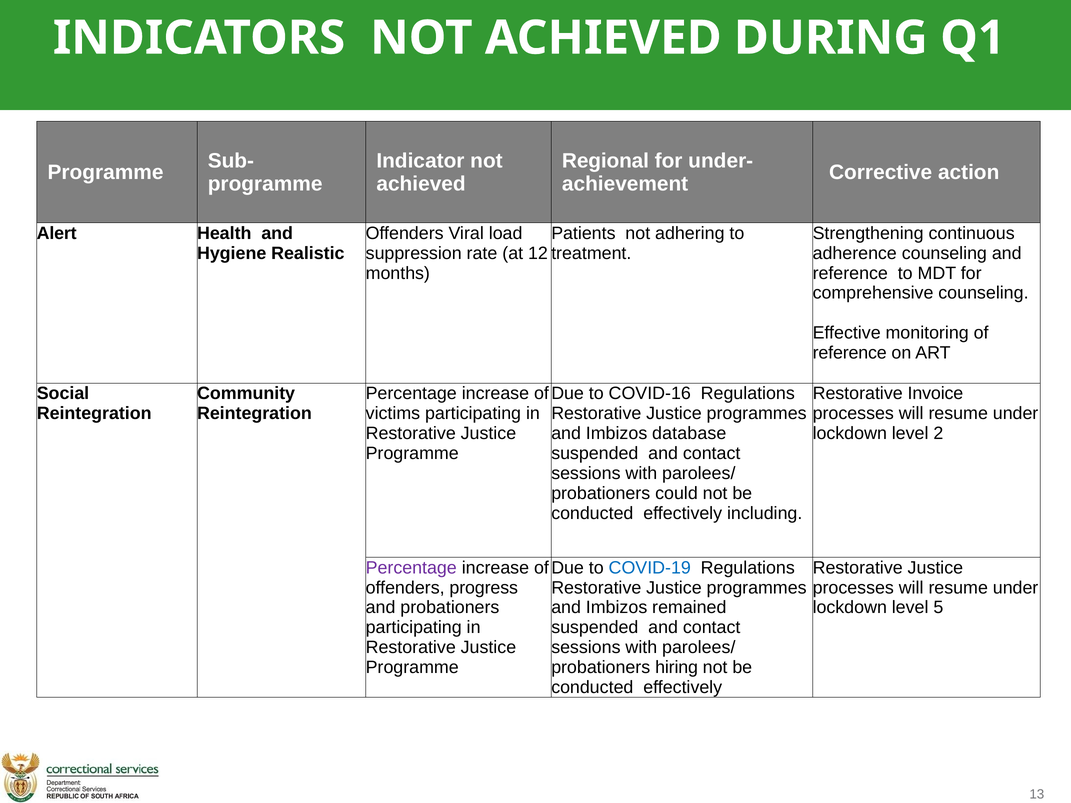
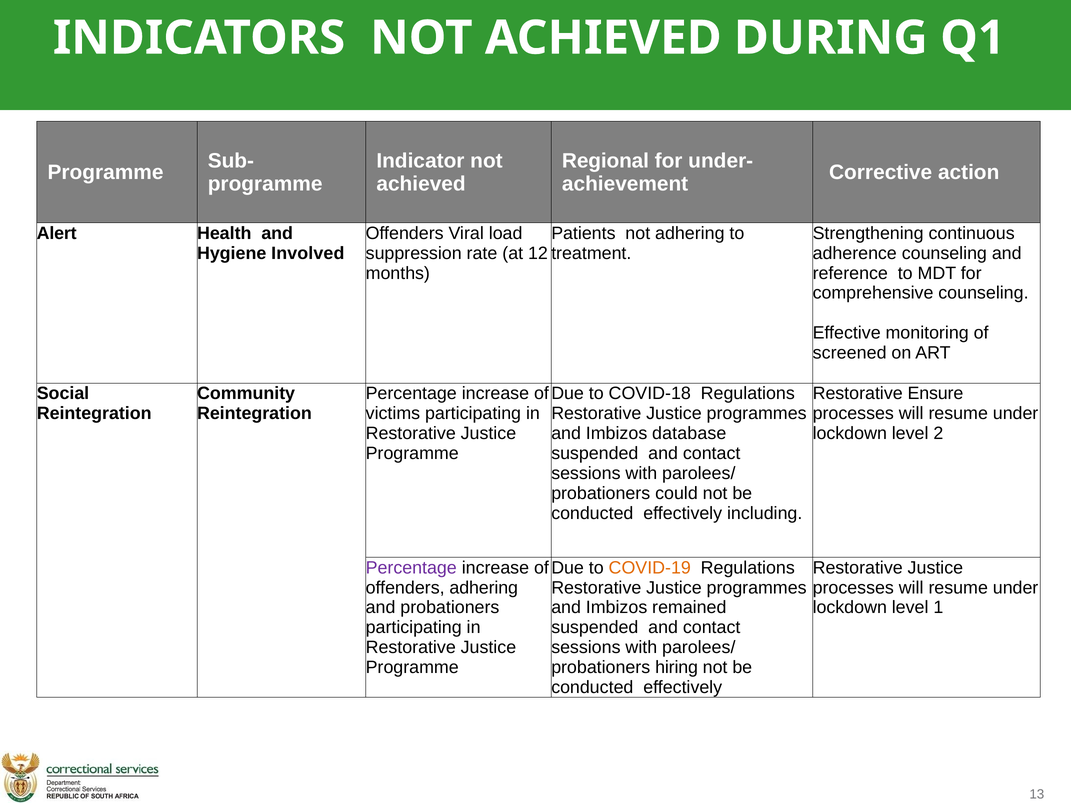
Realistic: Realistic -> Involved (308, 253)
reference: reference -> screened (850, 353)
COVID-16: COVID-16 -> COVID-18 (650, 394)
Invoice: Invoice -> Ensure (935, 394)
COVID-19 colour: blue -> orange (650, 568)
offenders progress: progress -> adhering (484, 588)
5: 5 -> 1 (938, 608)
